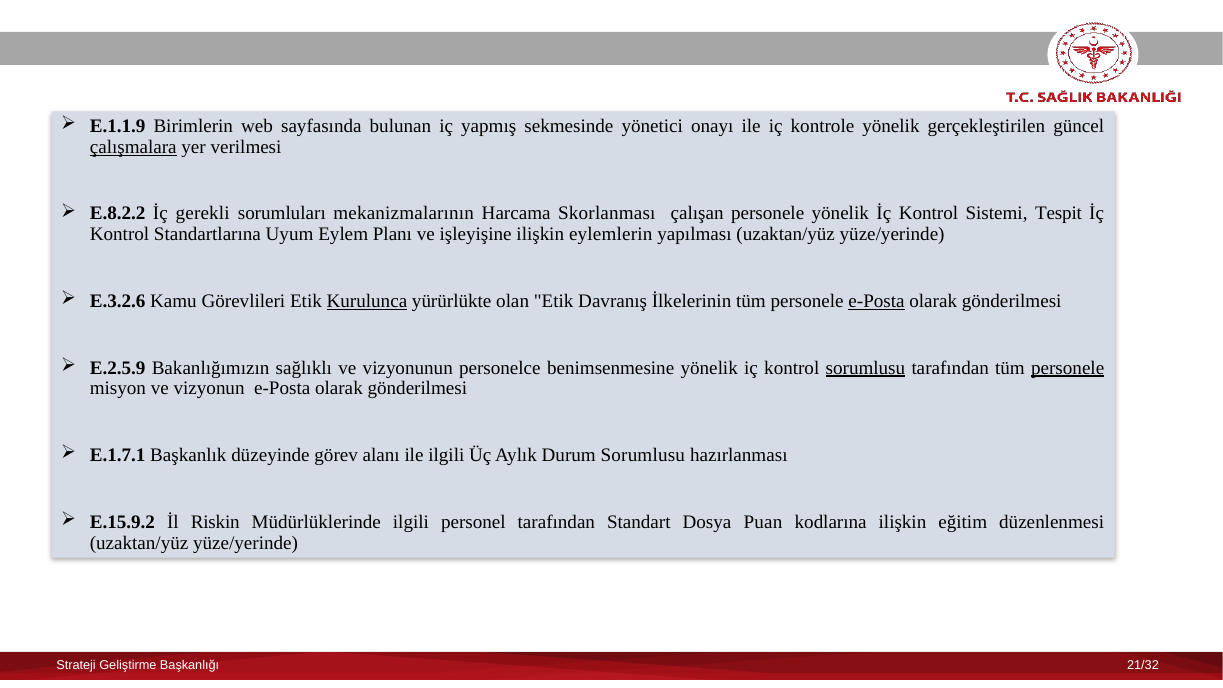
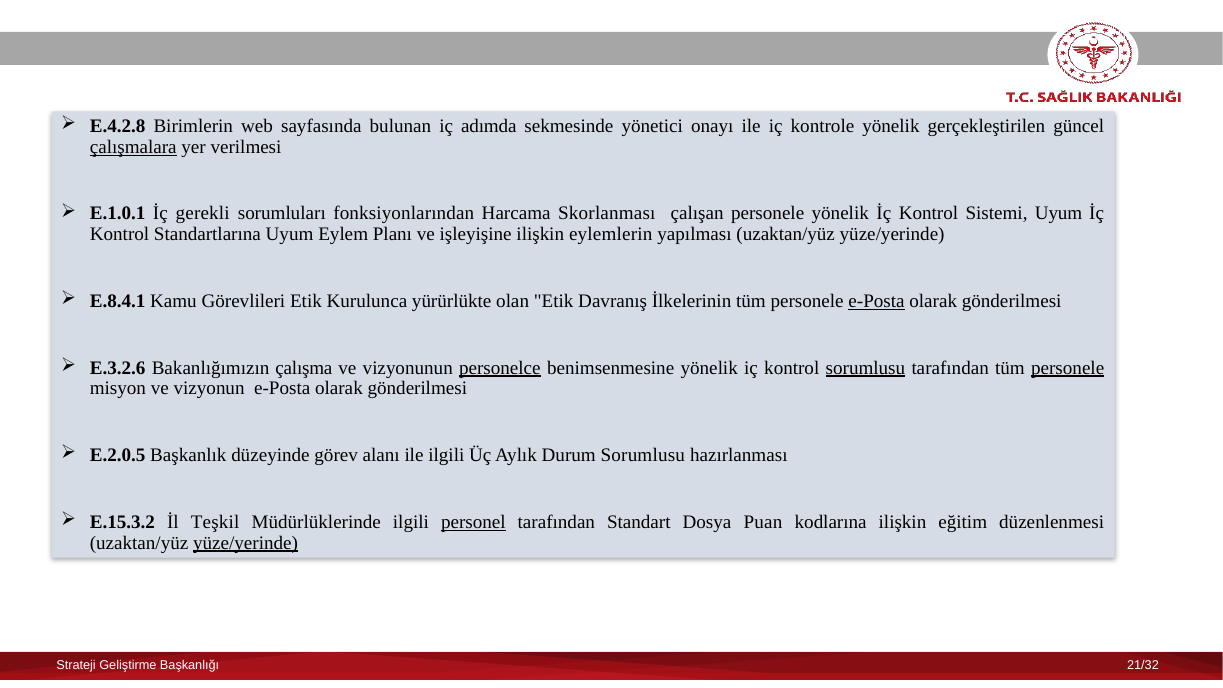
E.1.1.9: E.1.1.9 -> E.4.2.8 (118, 126)
yapmış: yapmış -> adımda (489, 126)
E.8.2.2: E.8.2.2 -> E.1.0.1 (118, 214)
mekanizmalarının: mekanizmalarının -> fonksiyonlarından (404, 214)
Sistemi Tespit: Tespit -> Uyum (1059, 214)
E.3.2.6: E.3.2.6 -> E.8.4.1 (118, 301)
Kurulunca underline: present -> none (367, 301)
E.2.5.9: E.2.5.9 -> E.3.2.6 (118, 368)
sağlıklı: sağlıklı -> çalışma (304, 368)
personelce underline: none -> present (500, 368)
E.1.7.1: E.1.7.1 -> E.2.0.5 (118, 455)
E.15.9.2: E.15.9.2 -> E.15.3.2 (122, 522)
Riskin: Riskin -> Teşkil (215, 522)
personel underline: none -> present (473, 522)
yüze/yerinde underline: none -> present (246, 543)
